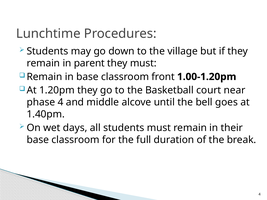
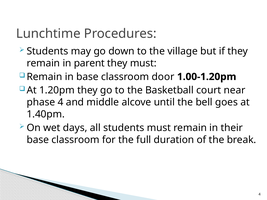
front: front -> door (163, 77)
